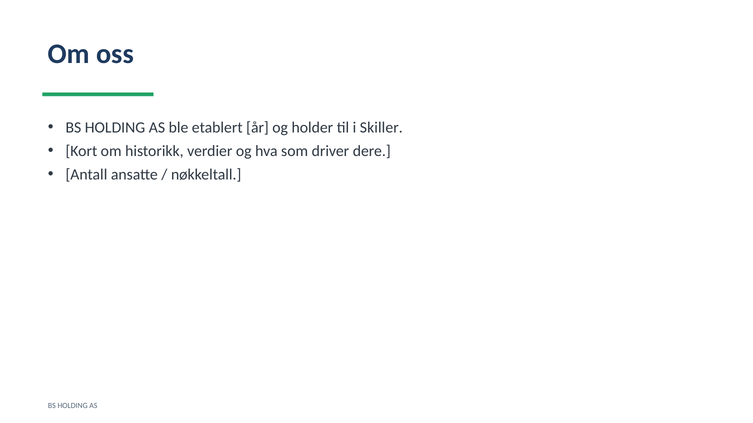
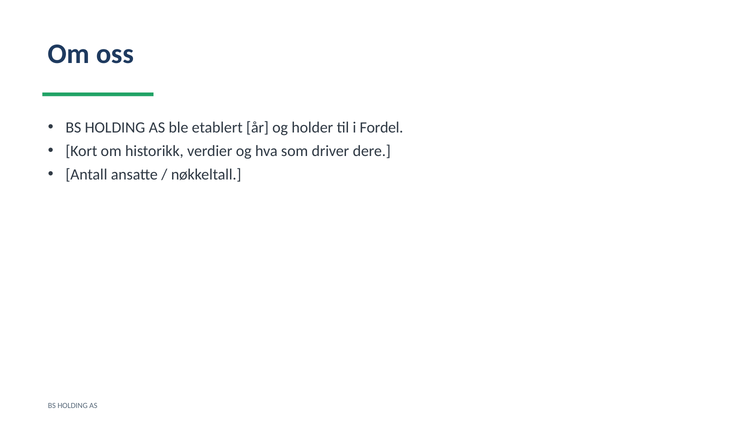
Skiller: Skiller -> Fordel (381, 128)
